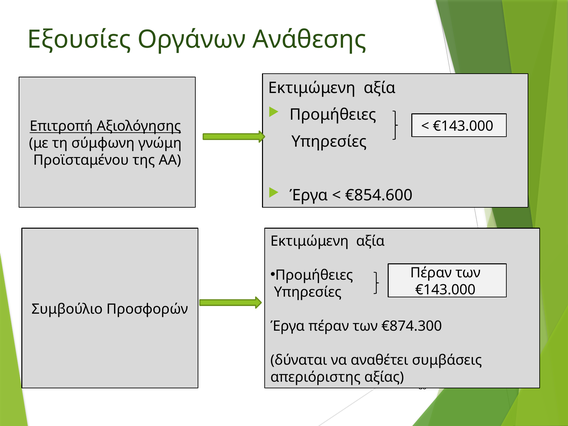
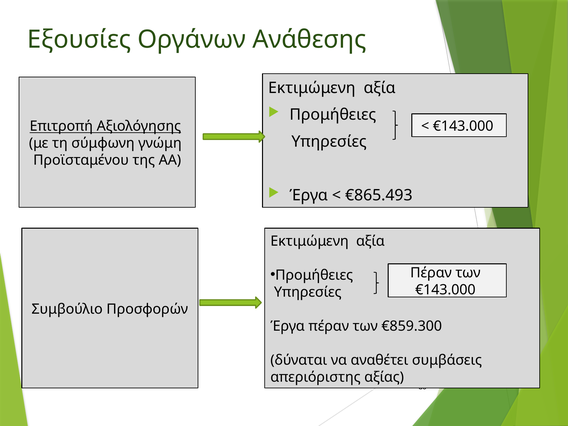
€854.600: €854.600 -> €865.493 (379, 195)
€874.300: €874.300 -> €859.300 (412, 326)
